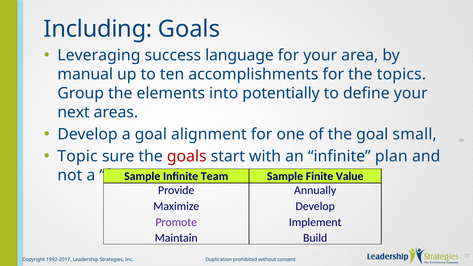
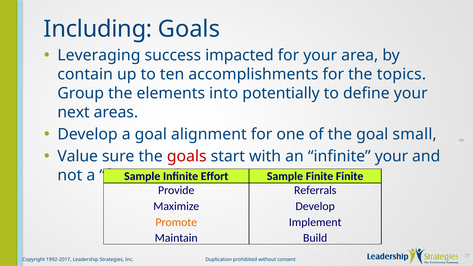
language: language -> impacted (239, 55)
manual: manual -> contain (85, 74)
Topic: Topic -> Value (78, 156)
infinite plan: plan -> your (391, 156)
Team: Team -> Effort (215, 176)
Finite Value: Value -> Finite (350, 176)
Annually: Annually -> Referrals (315, 190)
Promote colour: purple -> orange (176, 222)
